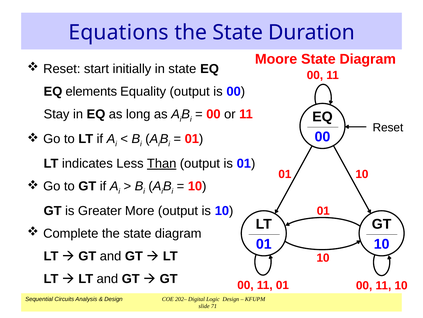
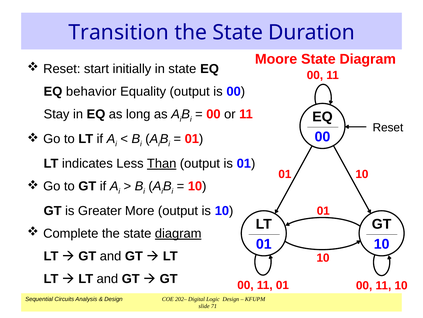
Equations: Equations -> Transition (119, 32)
elements: elements -> behavior (91, 91)
diagram underline: none -> present (178, 233)
